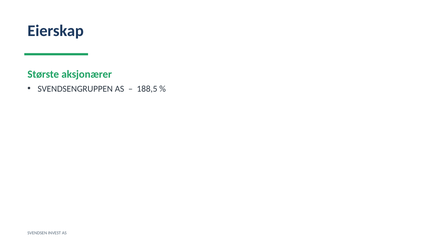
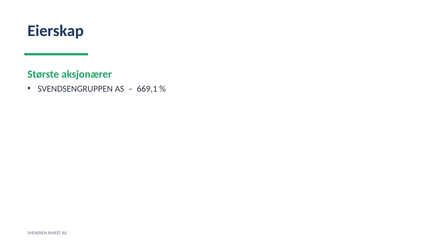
188,5: 188,5 -> 669,1 (147, 89)
